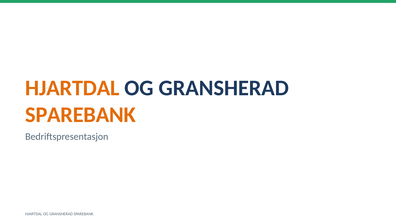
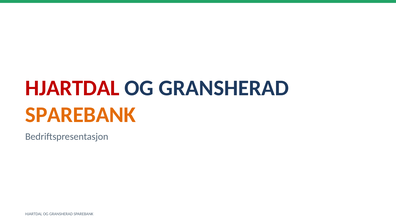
HJARTDAL colour: orange -> red (72, 88)
